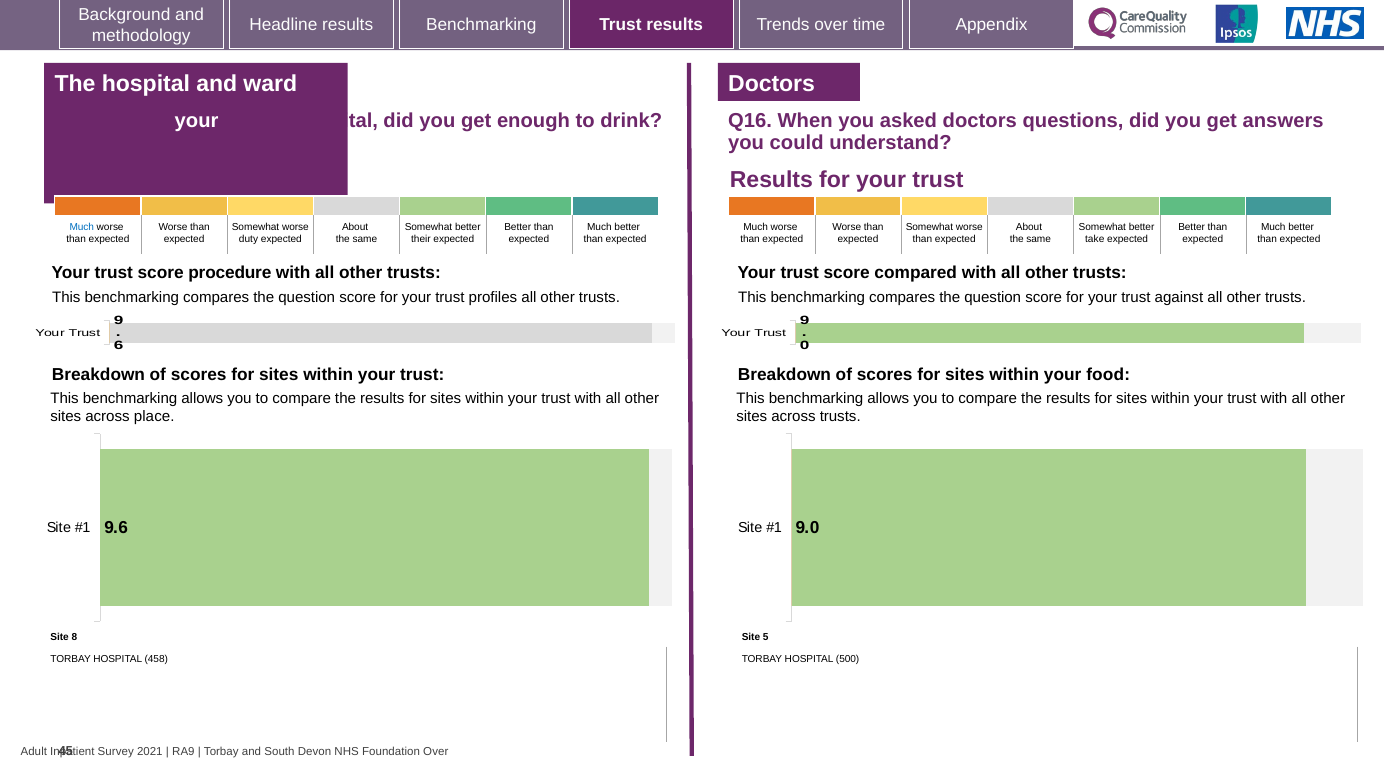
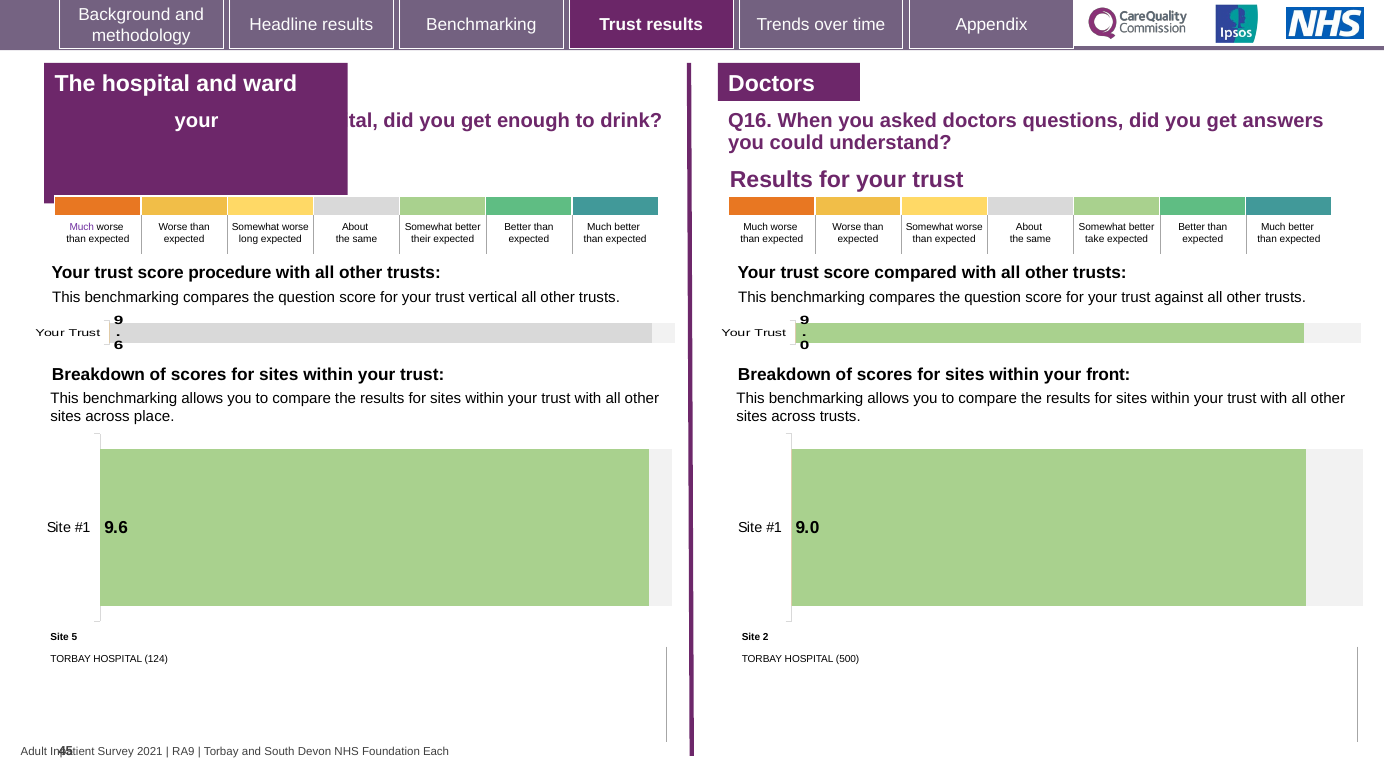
Much colour: blue -> purple (82, 227)
duty: duty -> long (249, 239)
profiles: profiles -> vertical (493, 297)
food: food -> front (1108, 375)
8: 8 -> 5 (74, 637)
5: 5 -> 2 (766, 637)
458: 458 -> 124 (156, 659)
Over: Over -> Each (436, 751)
